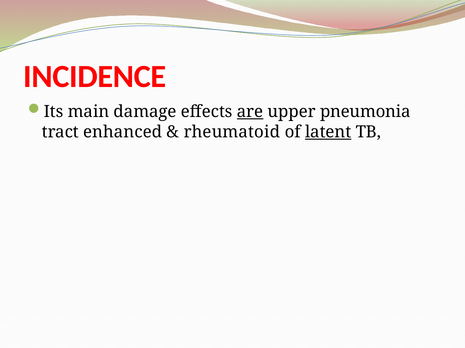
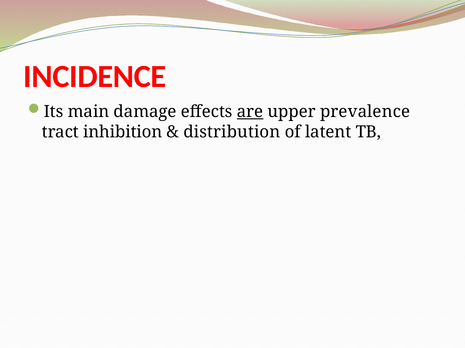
pneumonia: pneumonia -> prevalence (365, 112)
enhanced: enhanced -> inhibition (123, 132)
rheumatoid: rheumatoid -> distribution (232, 132)
latent underline: present -> none (328, 132)
